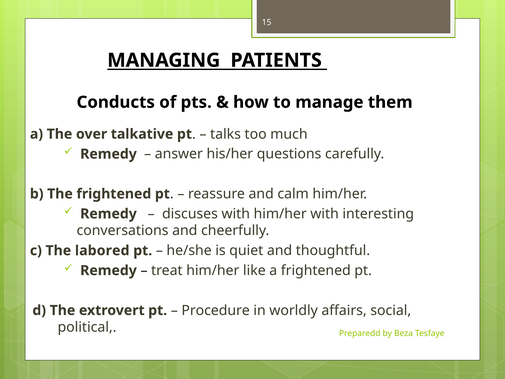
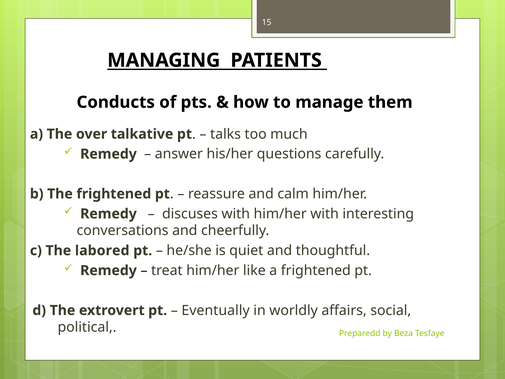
Procedure: Procedure -> Eventually (216, 310)
